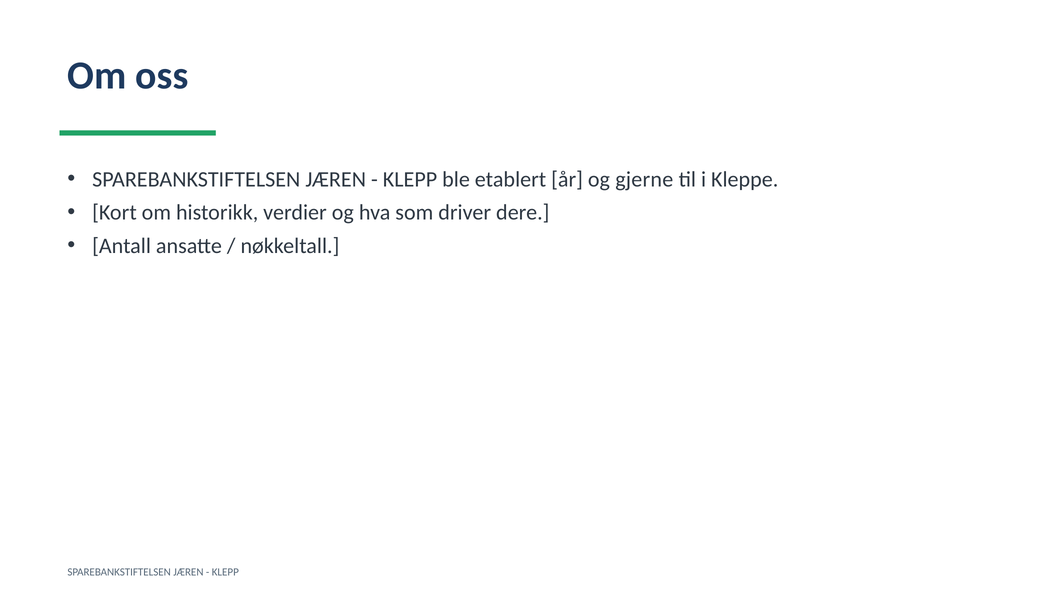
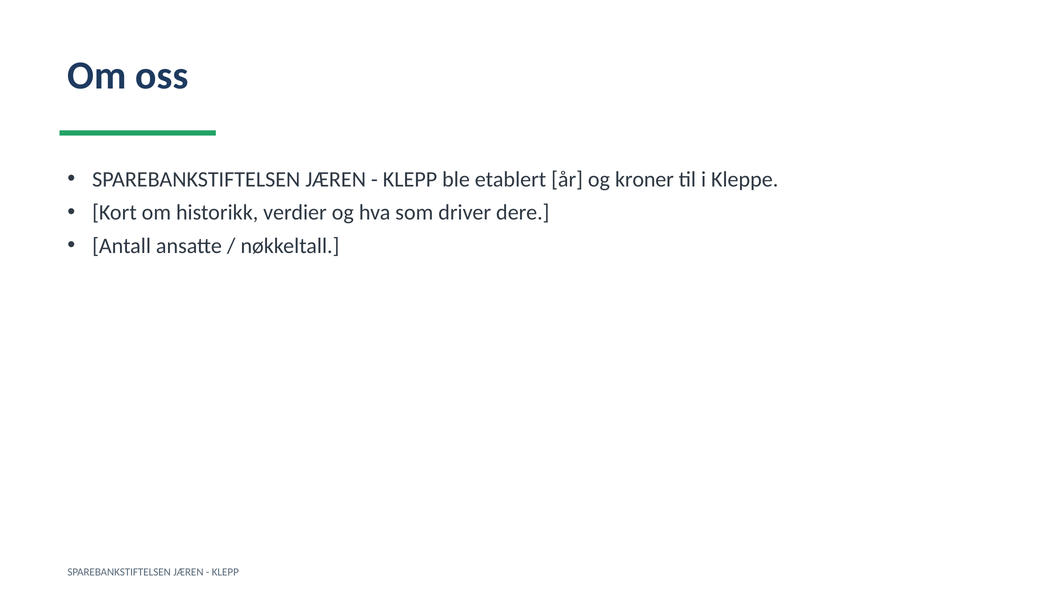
gjerne: gjerne -> kroner (644, 179)
